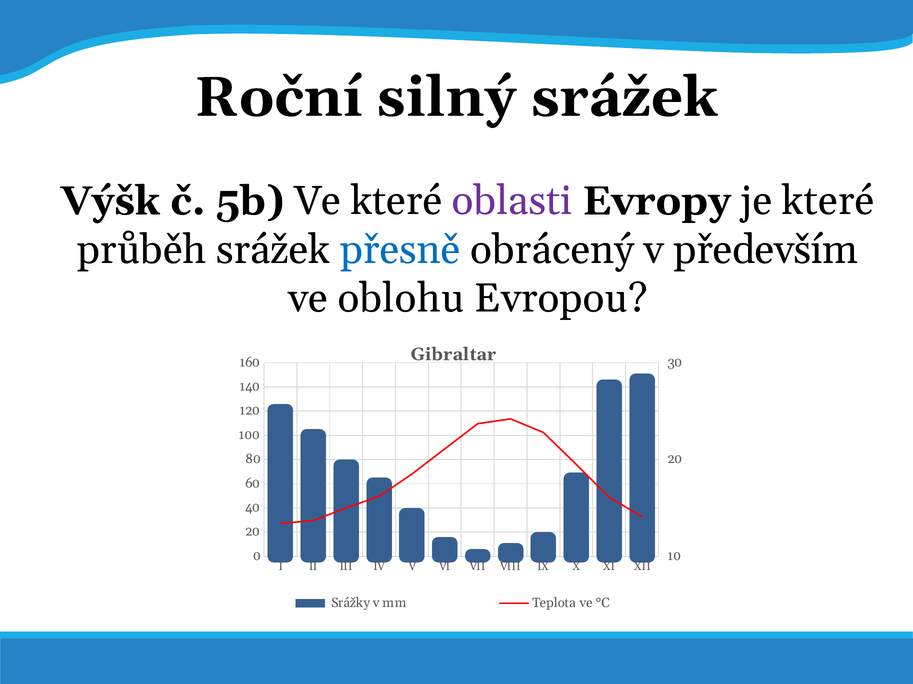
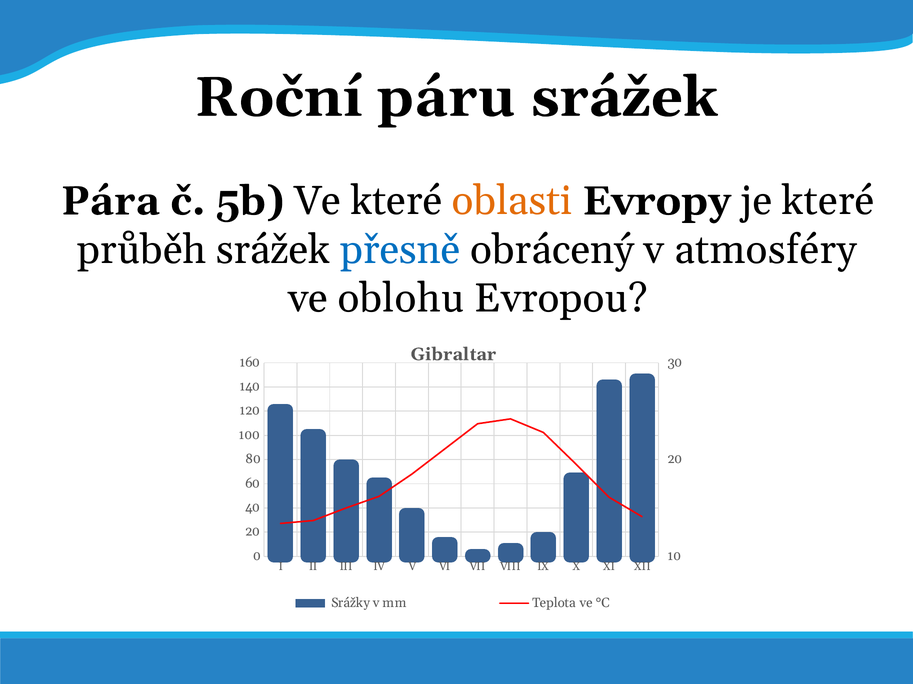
silný: silný -> páru (446, 98)
Výšk: Výšk -> Pára (110, 201)
oblasti colour: purple -> orange (512, 201)
především: především -> atmosféry (766, 250)
